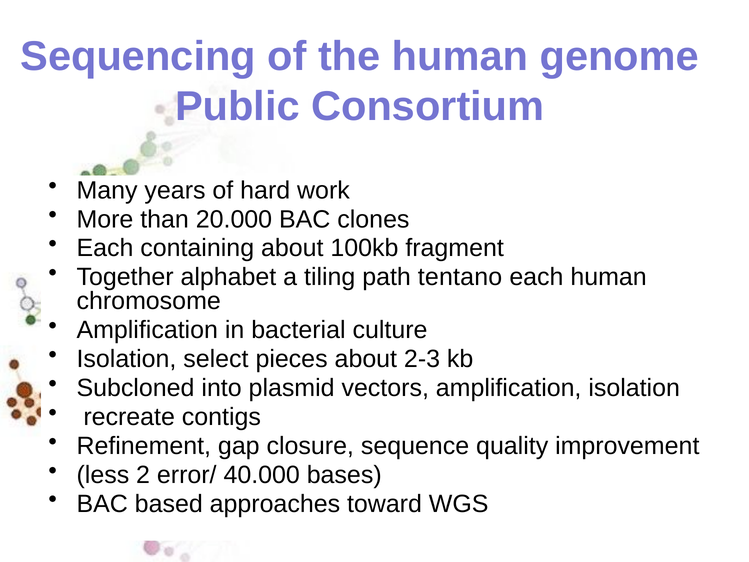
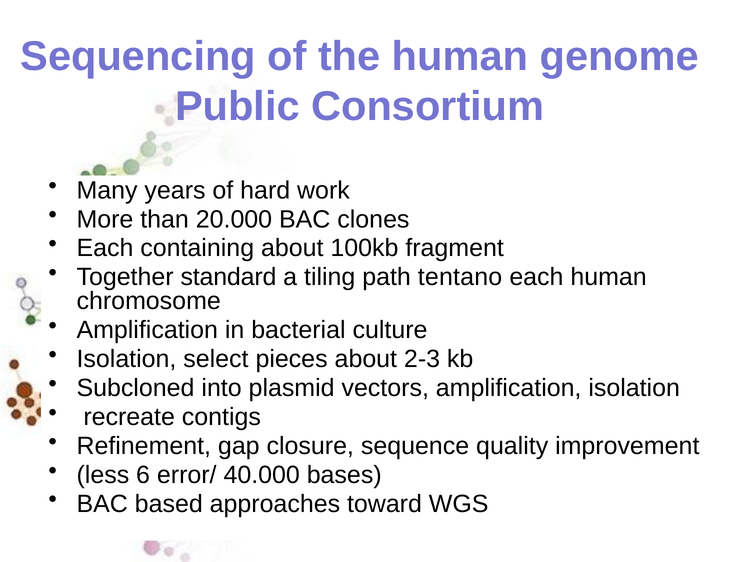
alphabet: alphabet -> standard (228, 277)
2: 2 -> 6 (143, 475)
